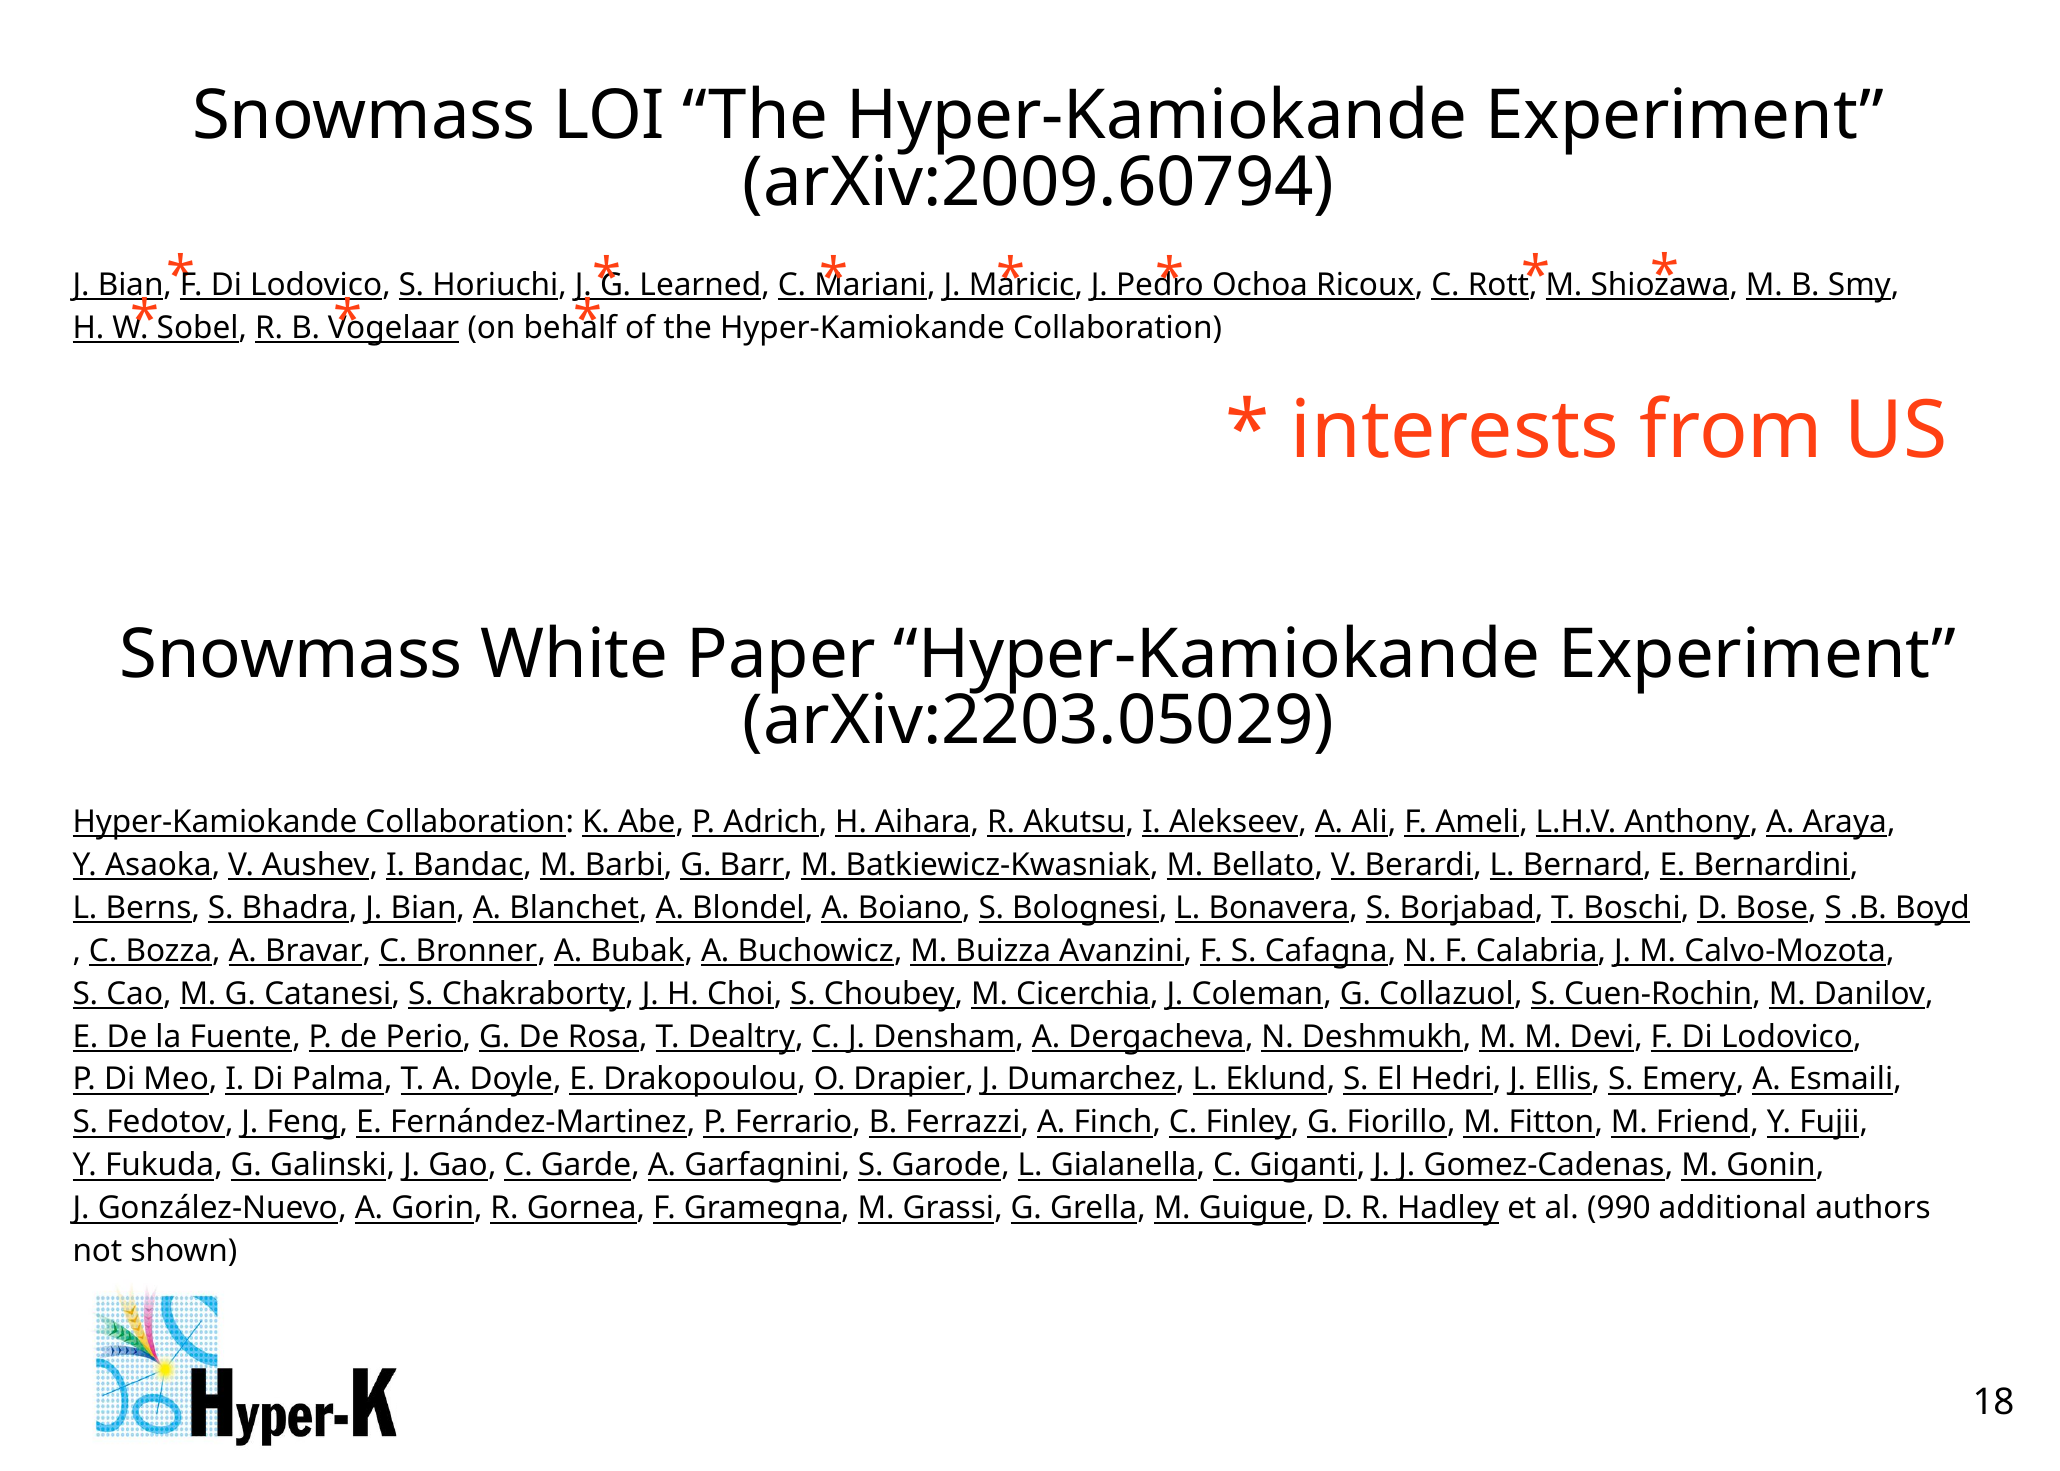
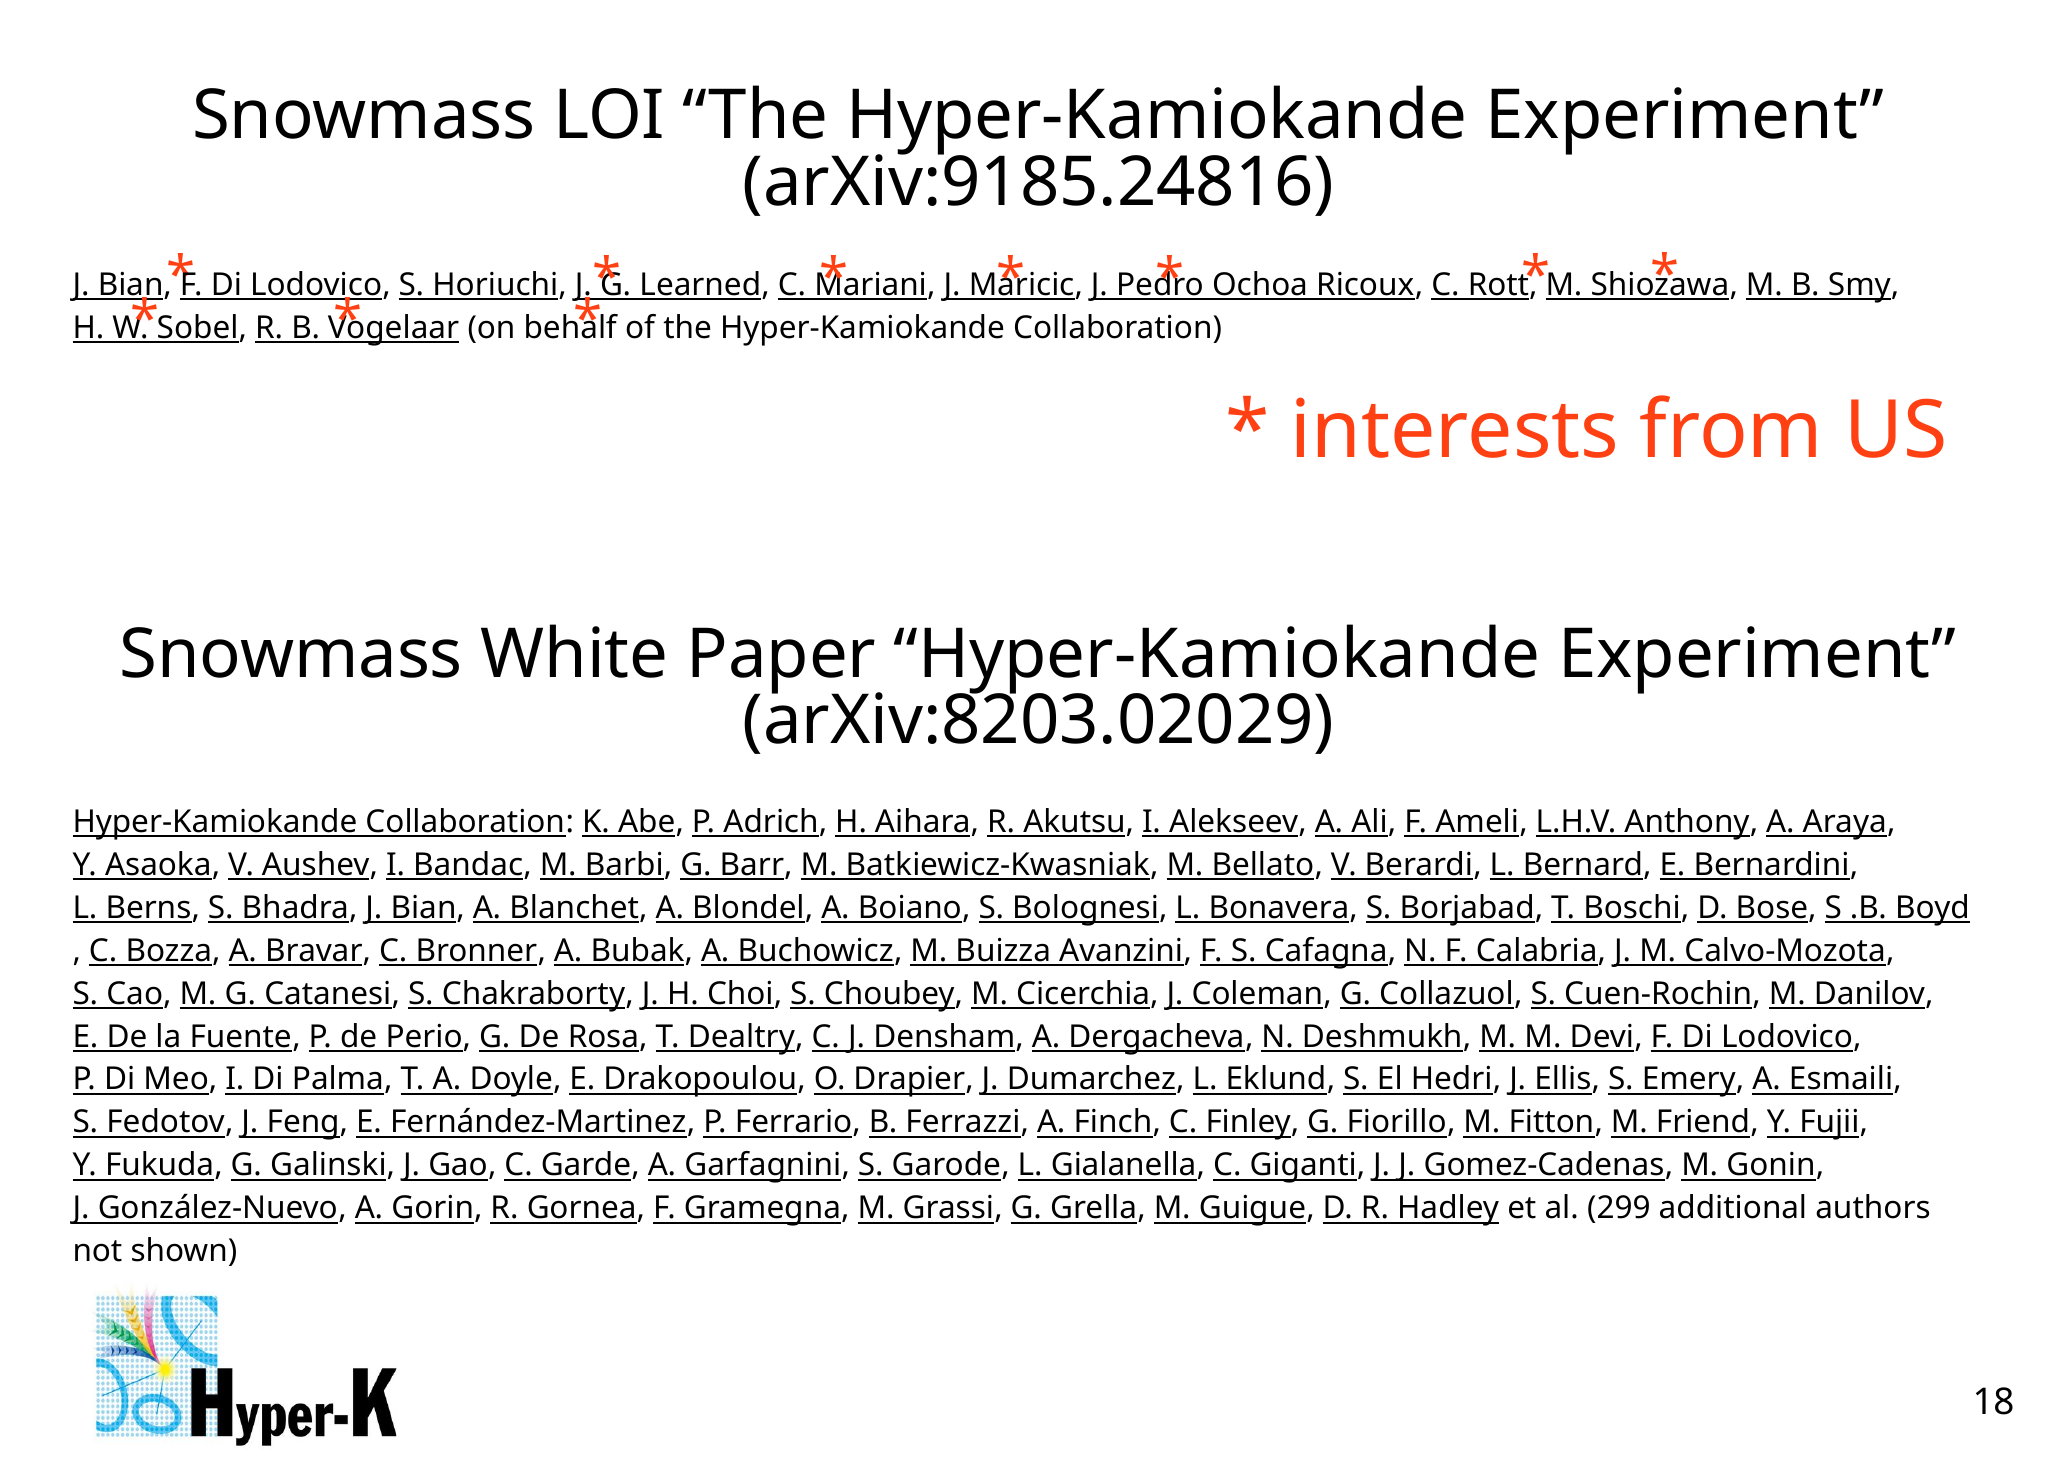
arXiv:2009.60794: arXiv:2009.60794 -> arXiv:9185.24816 (1039, 182)
arXiv:2203.05029: arXiv:2203.05029 -> arXiv:8203.02029 (1039, 721)
990: 990 -> 299 (1619, 1208)
